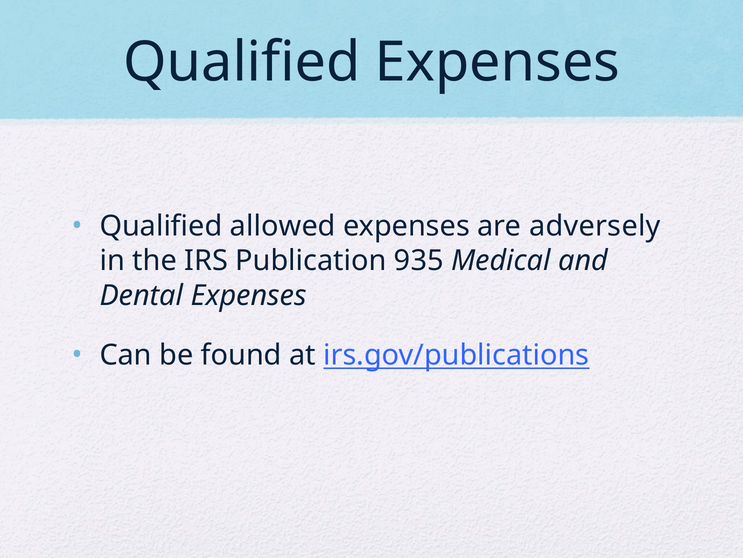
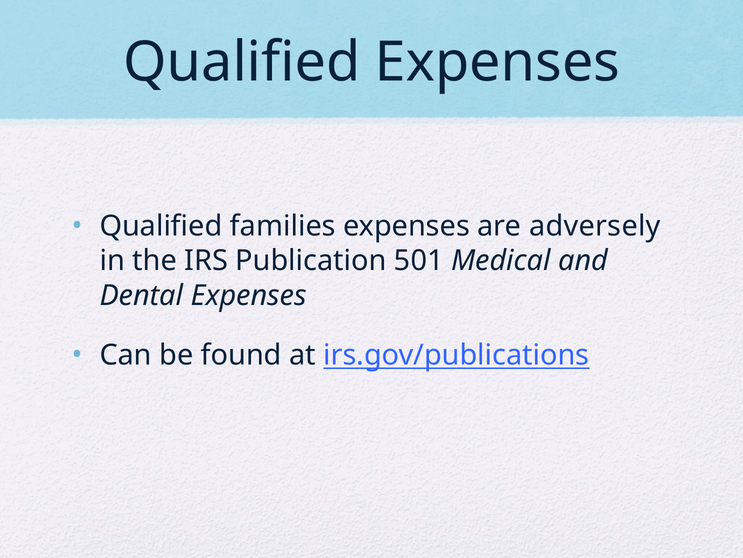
allowed: allowed -> families (283, 226)
935: 935 -> 501 (419, 260)
